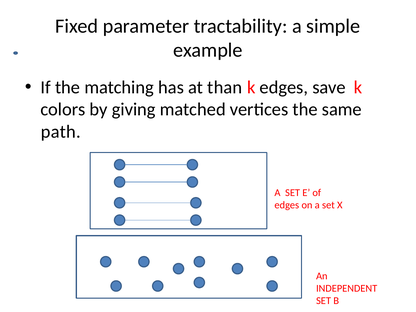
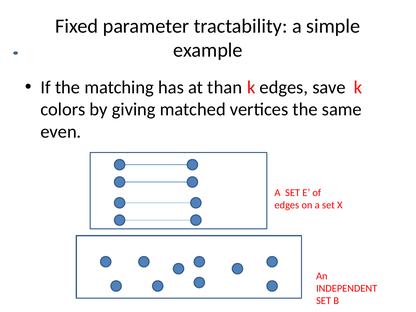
path: path -> even (61, 132)
